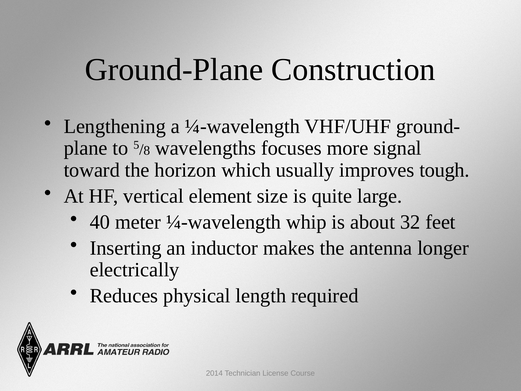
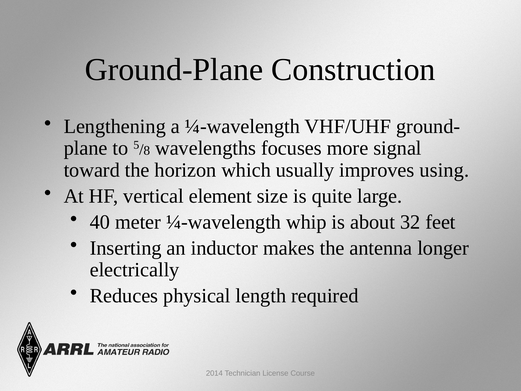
tough: tough -> using (444, 170)
